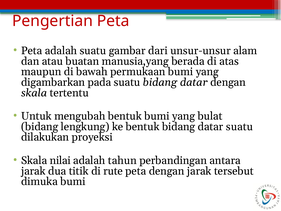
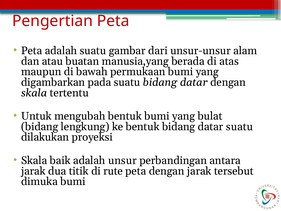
nilai: nilai -> baik (60, 160)
tahun: tahun -> unsur (122, 160)
